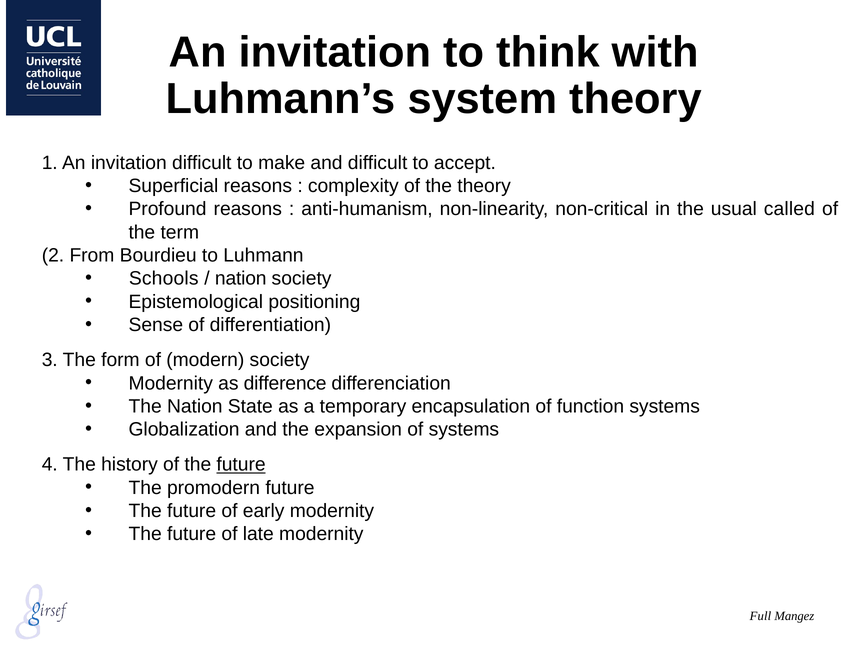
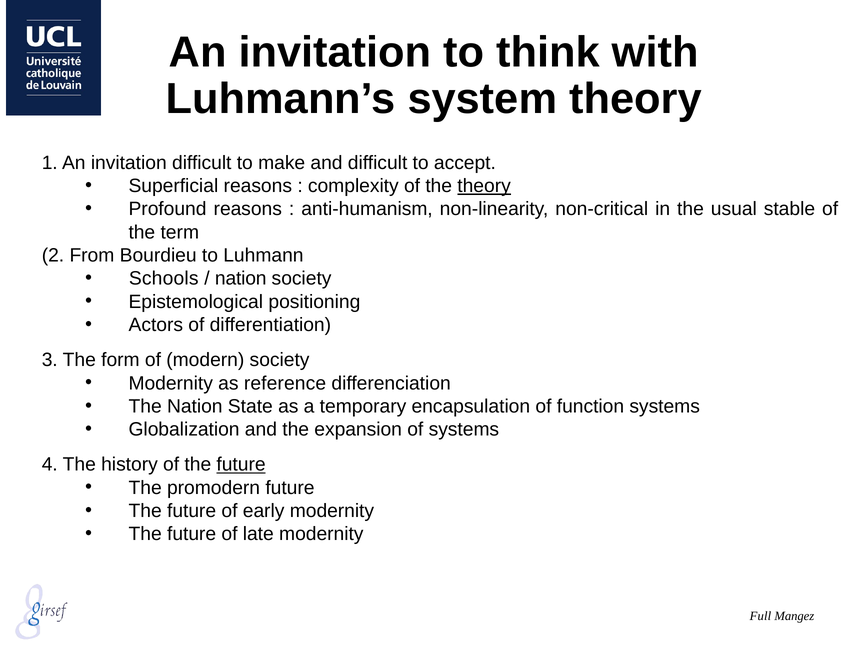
theory underline: none -> present (484, 186)
called: called -> stable (789, 209)
Sense: Sense -> Actors (156, 325)
difference: difference -> reference (285, 383)
